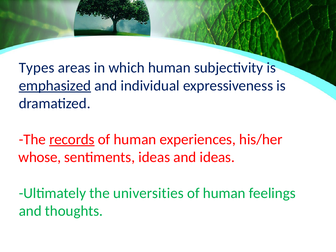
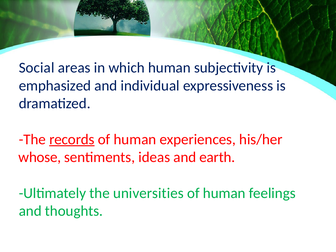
Types: Types -> Social (37, 68)
emphasized underline: present -> none (55, 86)
and ideas: ideas -> earth (217, 157)
